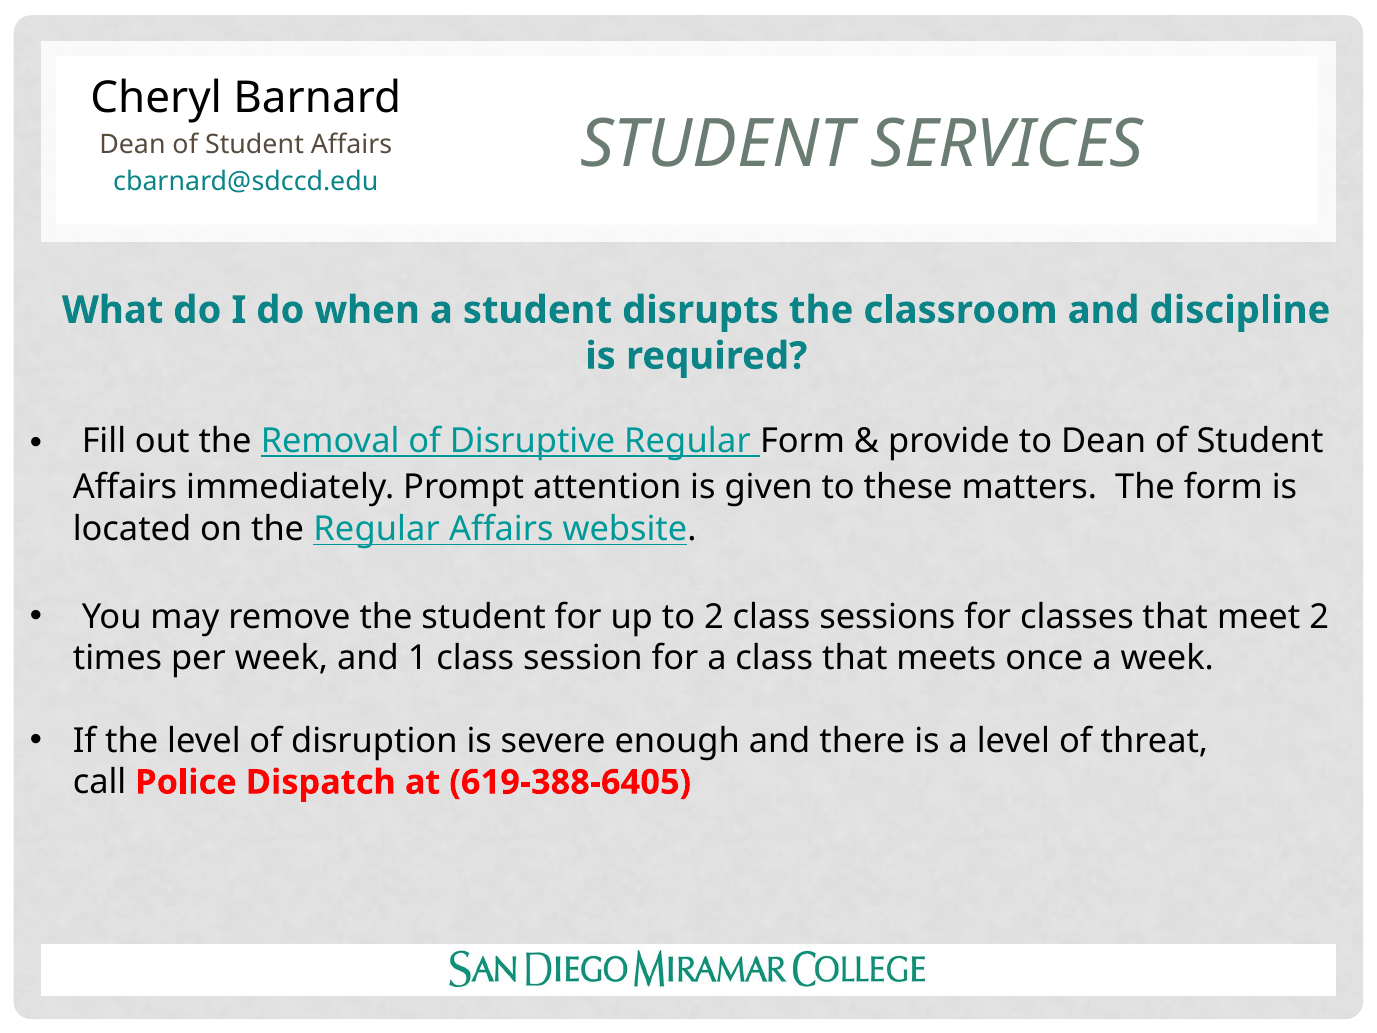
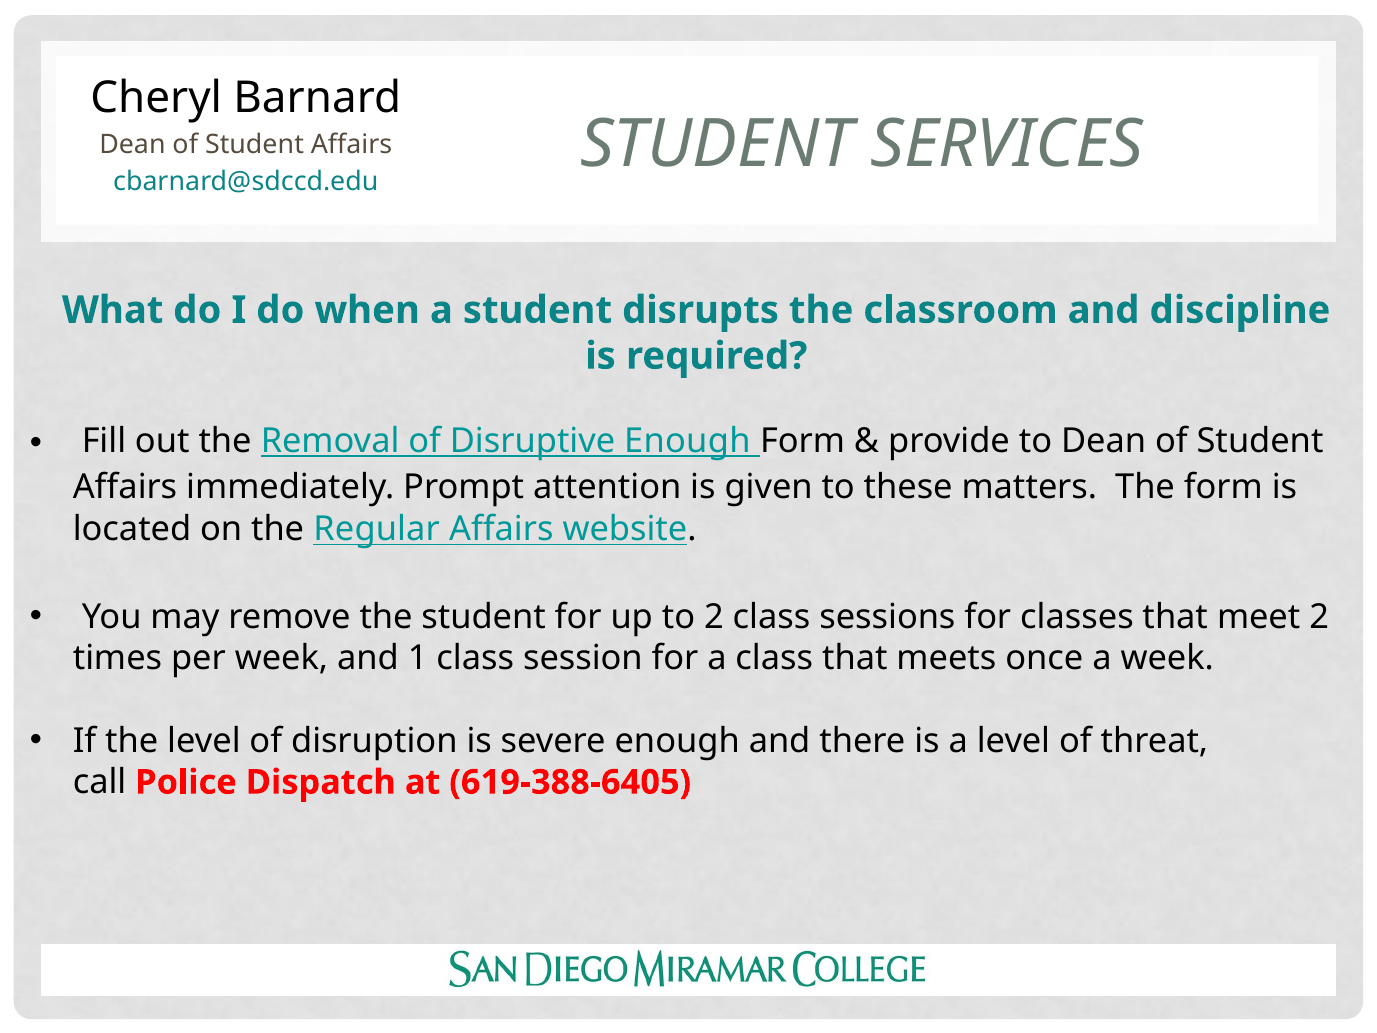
Disruptive Regular: Regular -> Enough (687, 441)
